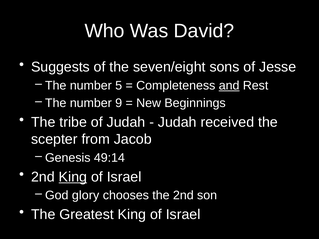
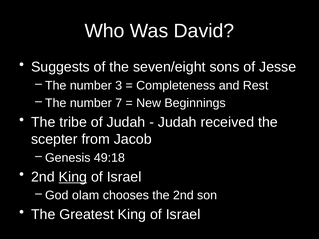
5: 5 -> 3 (119, 86)
and underline: present -> none (229, 86)
9: 9 -> 7 (119, 103)
49:14: 49:14 -> 49:18 (109, 158)
glory: glory -> olam (86, 196)
